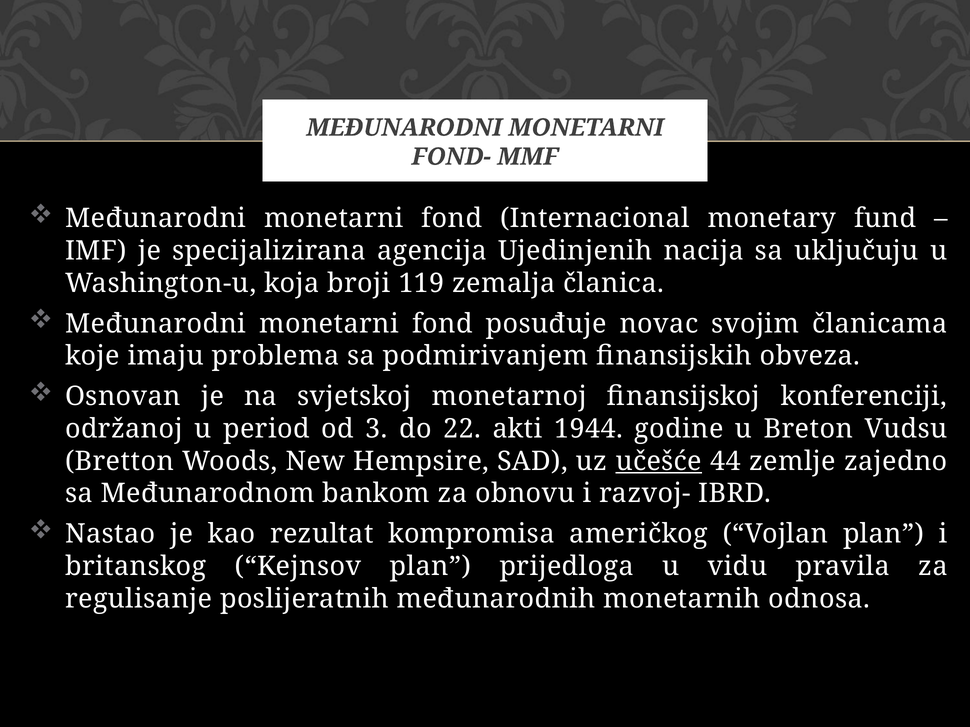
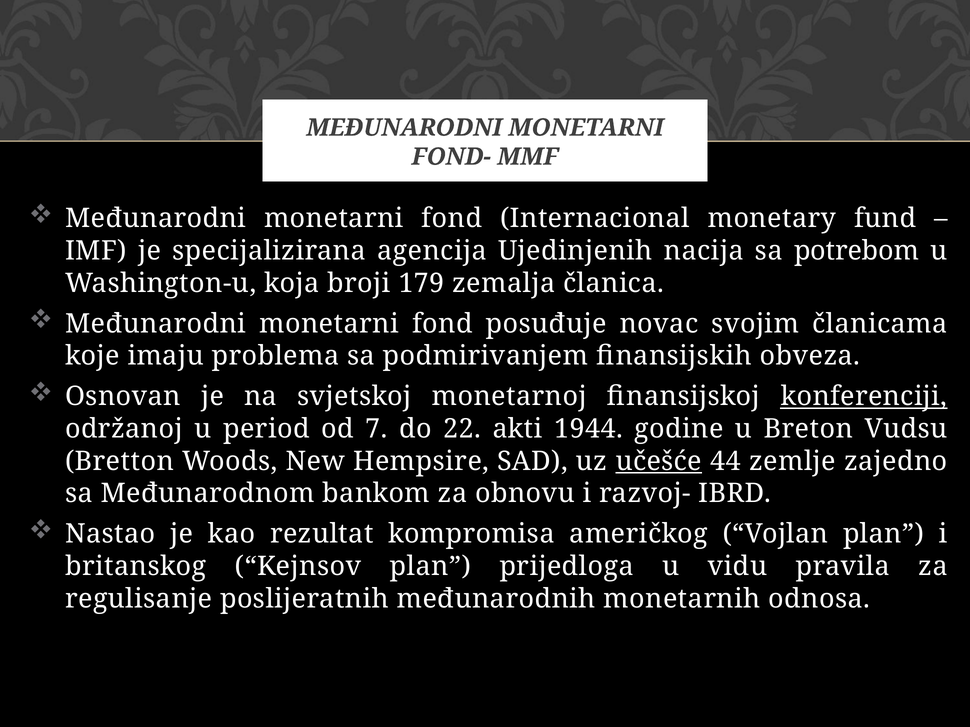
uključuju: uključuju -> potrebom (857, 251)
119: 119 -> 179 (421, 283)
konferenciji underline: none -> present (864, 397)
3: 3 -> 7 (376, 429)
